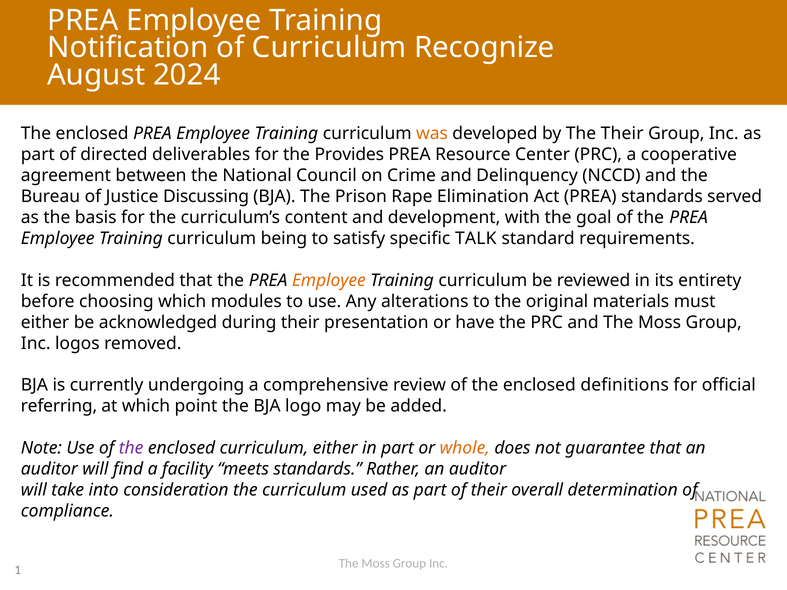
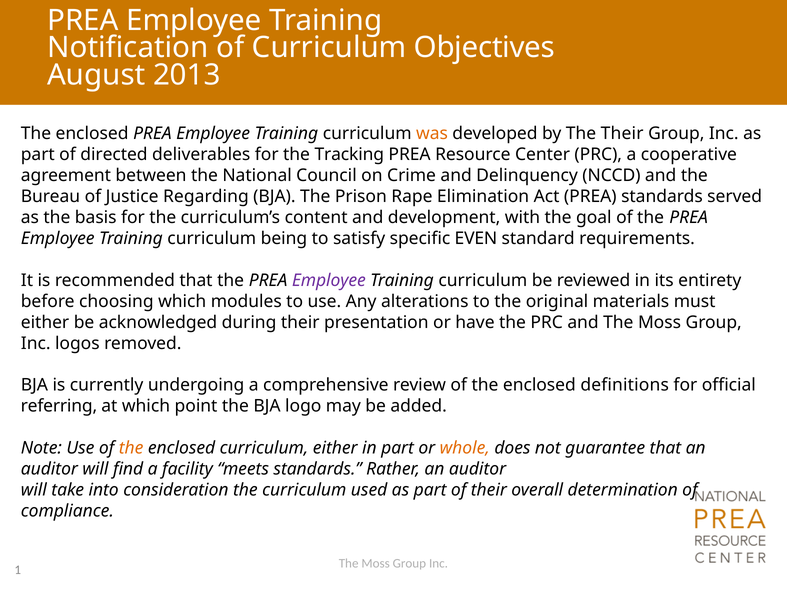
Recognize: Recognize -> Objectives (484, 48)
2024: 2024 -> 2013 (187, 75)
Provides: Provides -> Tracking (349, 155)
Discussing: Discussing -> Regarding (206, 197)
TALK: TALK -> EVEN (476, 239)
Employee colour: orange -> purple (329, 280)
the colour: purple -> orange (131, 448)
